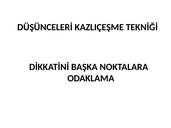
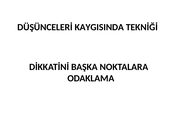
KAZLIÇEŞME: KAZLIÇEŞME -> KAYGISINDA (99, 27)
